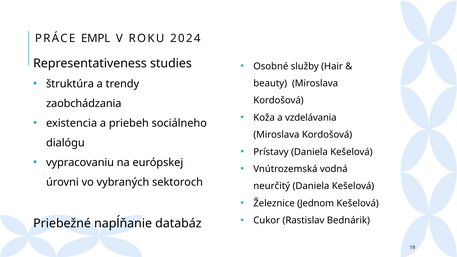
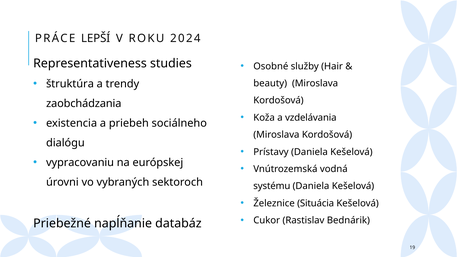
EMPL: EMPL -> LEPŠÍ (96, 38)
neurčitý: neurčitý -> systému (272, 186)
Jednom: Jednom -> Situácia (316, 203)
